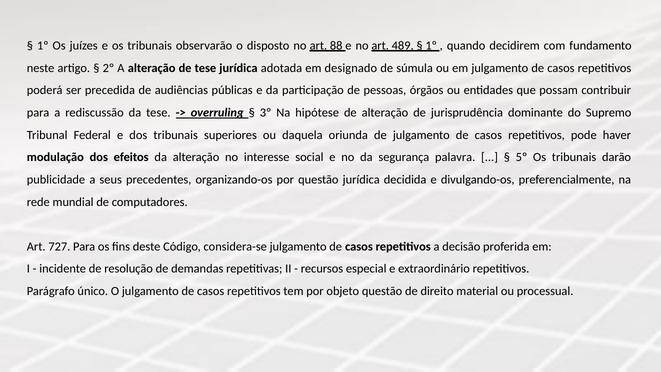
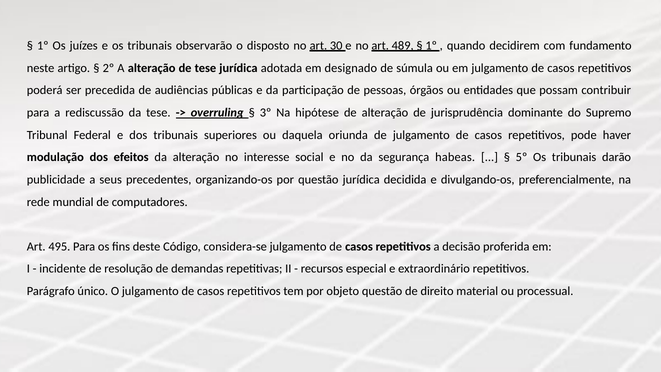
88: 88 -> 30 (336, 45)
palavra: palavra -> habeas (455, 157)
727: 727 -> 495 (59, 246)
